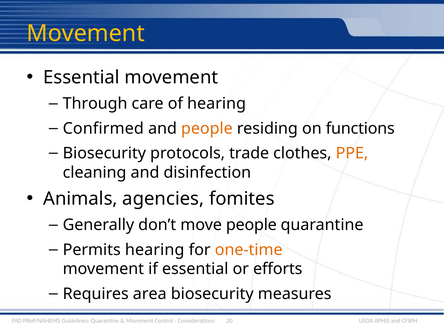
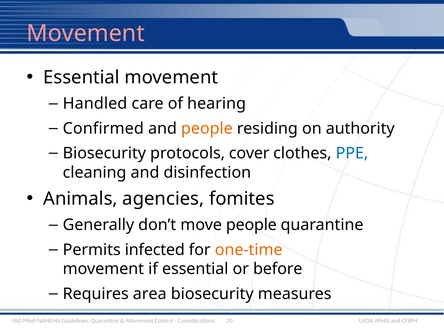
Movement colour: yellow -> pink (86, 33)
Through: Through -> Handled (95, 104)
functions: functions -> authority (360, 128)
trade: trade -> cover (249, 153)
PPE colour: orange -> blue (352, 153)
Permits hearing: hearing -> infected (155, 250)
efforts: efforts -> before (278, 269)
